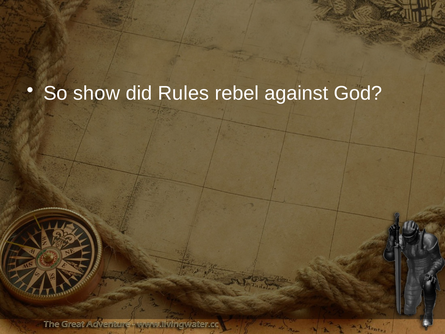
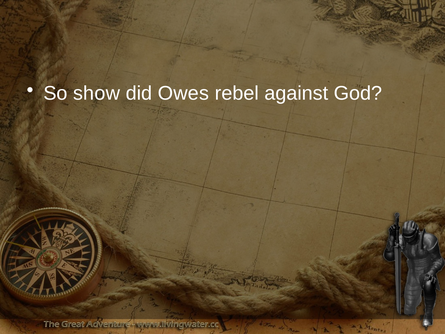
Rules: Rules -> Owes (183, 93)
